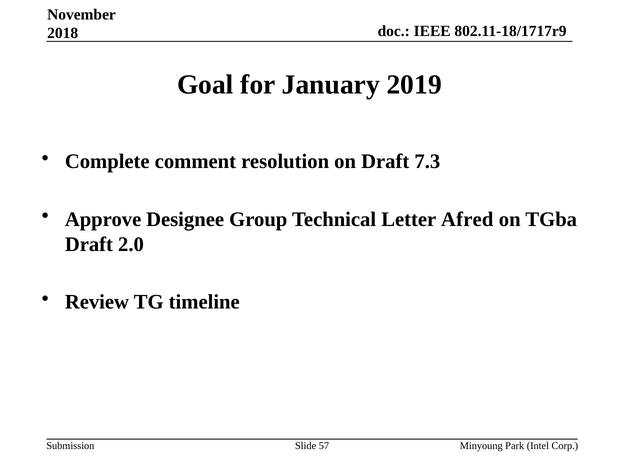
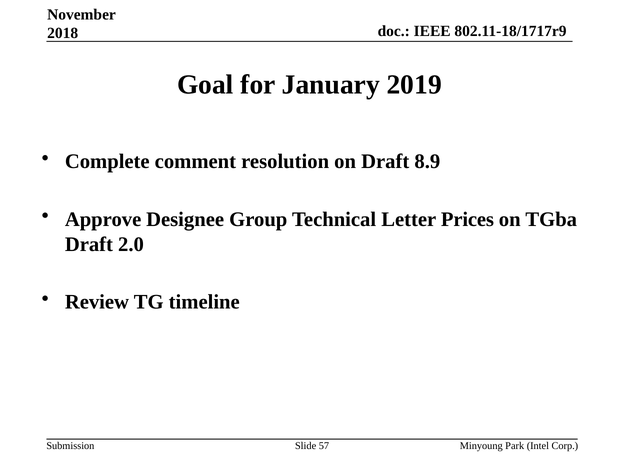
7.3: 7.3 -> 8.9 (427, 161)
Afred: Afred -> Prices (467, 219)
